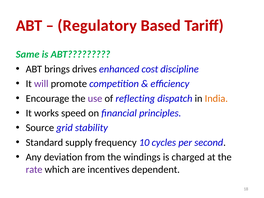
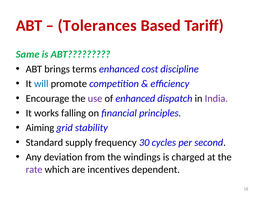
Regulatory: Regulatory -> Tolerances (97, 26)
drives: drives -> terms (84, 69)
will colour: purple -> blue (41, 84)
of reflecting: reflecting -> enhanced (135, 98)
India colour: orange -> purple (216, 98)
speed: speed -> falling (74, 113)
Source: Source -> Aiming (40, 128)
10: 10 -> 30 (144, 142)
